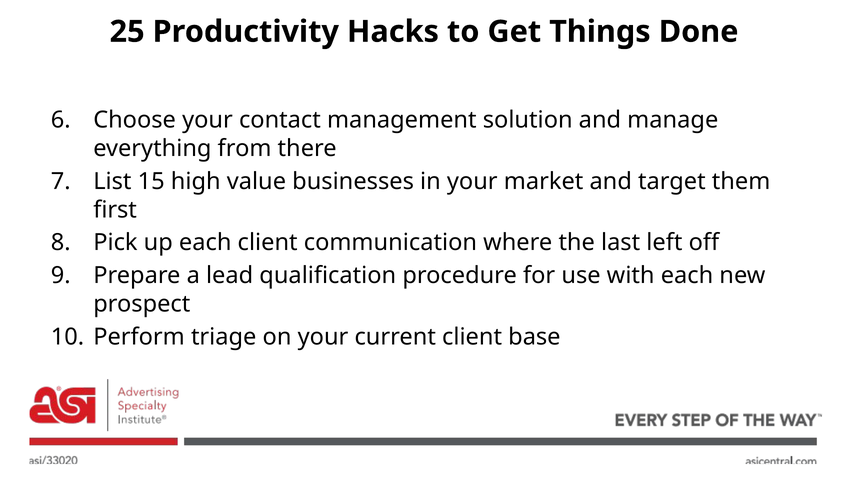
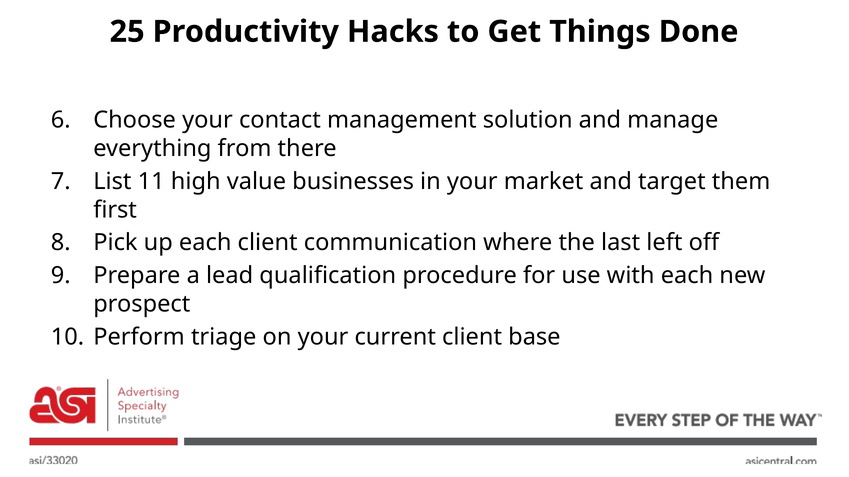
15: 15 -> 11 (151, 182)
